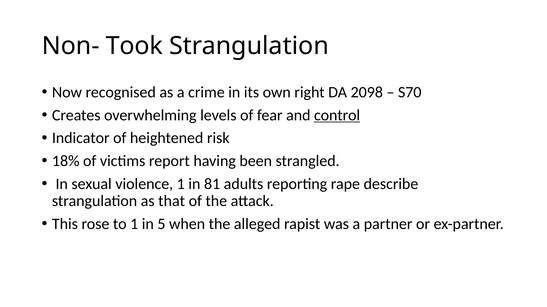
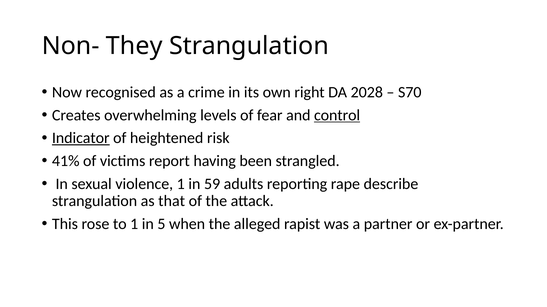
Took: Took -> They (134, 46)
2098: 2098 -> 2028 (367, 92)
Indicator underline: none -> present (81, 138)
18%: 18% -> 41% (66, 161)
81: 81 -> 59 (212, 184)
